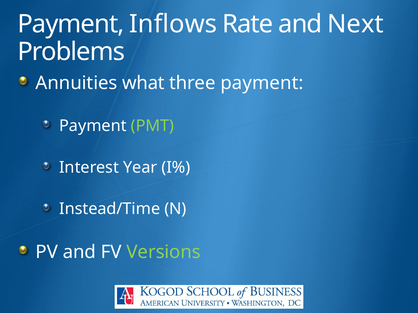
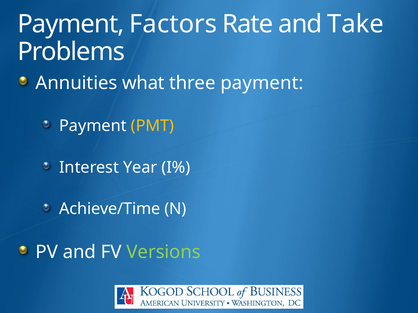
Inflows: Inflows -> Factors (173, 24)
Next: Next -> Take (356, 24)
PMT colour: light green -> yellow (152, 126)
Instead/Time: Instead/Time -> Achieve/Time (110, 209)
